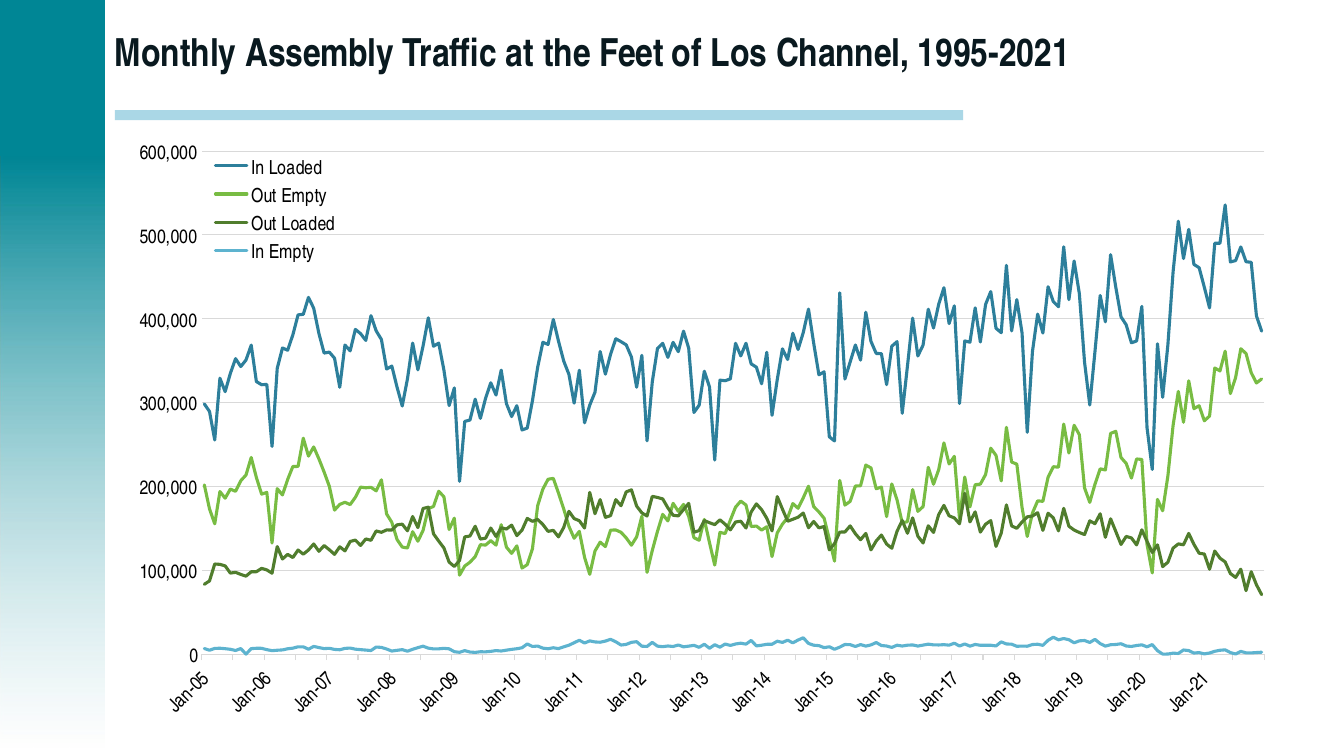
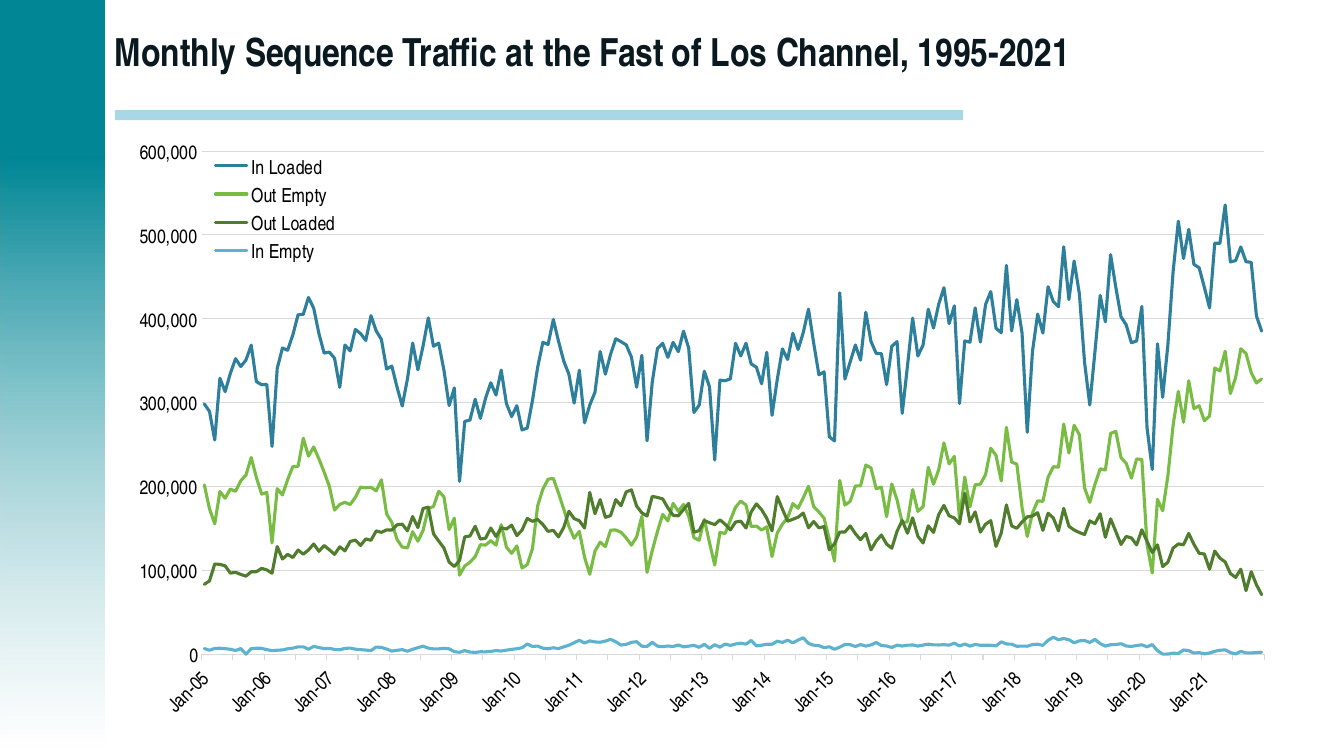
Assembly: Assembly -> Sequence (320, 54)
Feet: Feet -> Fast (632, 54)
